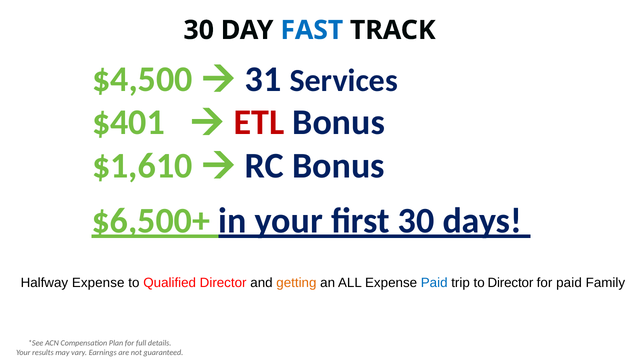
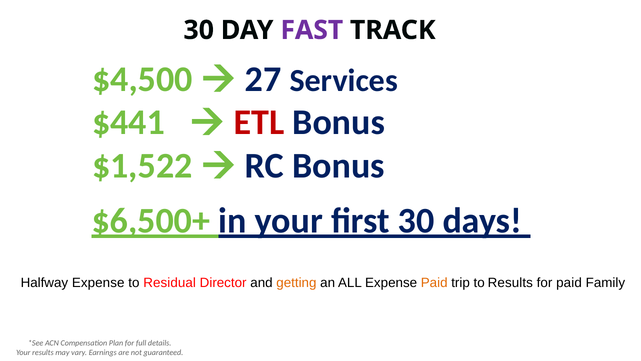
FAST colour: blue -> purple (312, 30)
31: 31 -> 27 (263, 79)
$401: $401 -> $441 (128, 122)
$1,610: $1,610 -> $1,522 (142, 166)
Qualified: Qualified -> Residual (170, 282)
Paid colour: blue -> orange (434, 282)
to Director: Director -> Results (510, 282)
